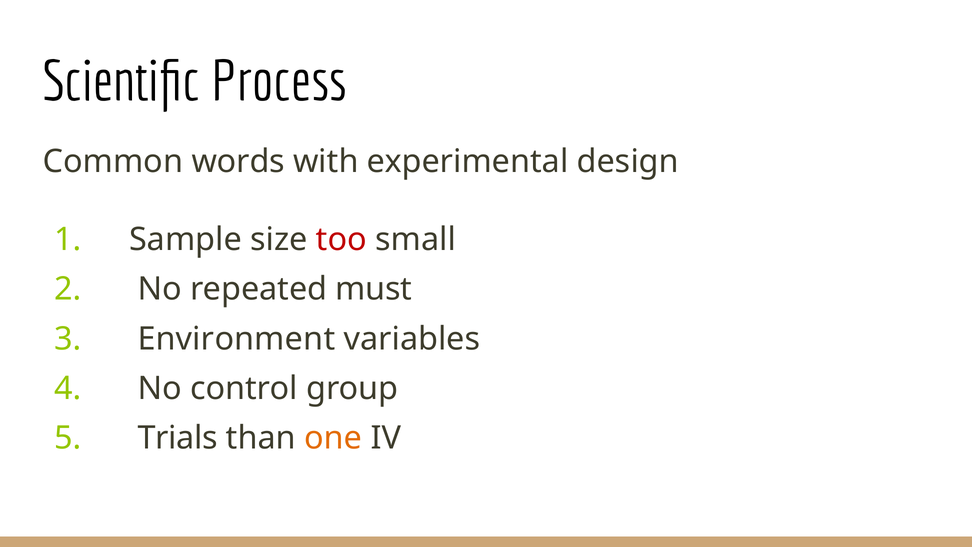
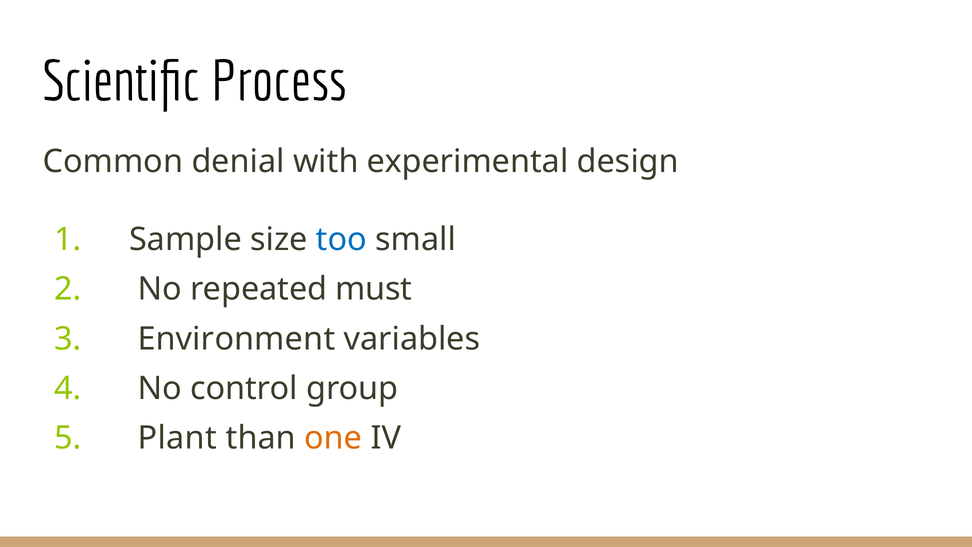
words: words -> denial (238, 162)
too colour: red -> blue (341, 239)
Trials: Trials -> Plant (177, 438)
